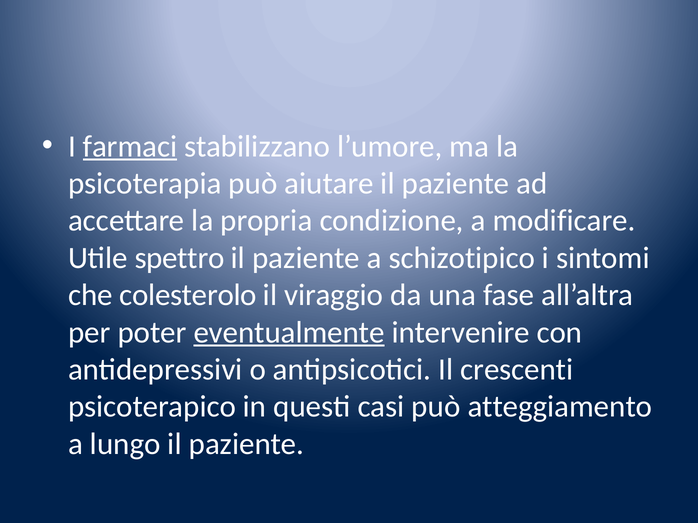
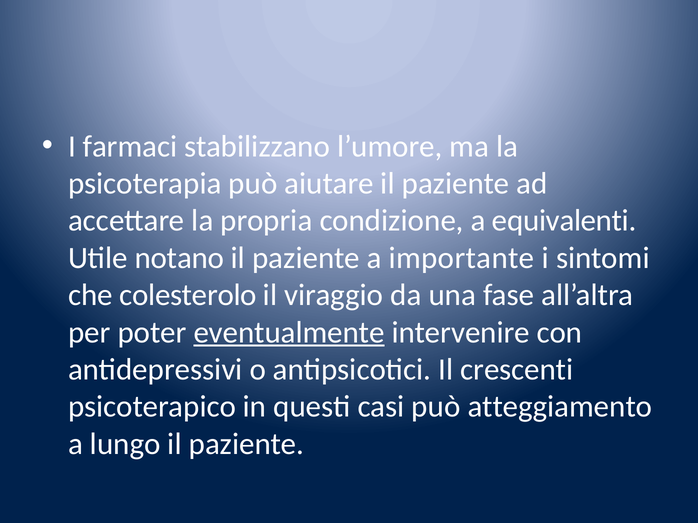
farmaci underline: present -> none (130, 146)
modificare: modificare -> equivalenti (564, 221)
spettro: spettro -> notano (179, 258)
schizotipico: schizotipico -> importante (462, 258)
